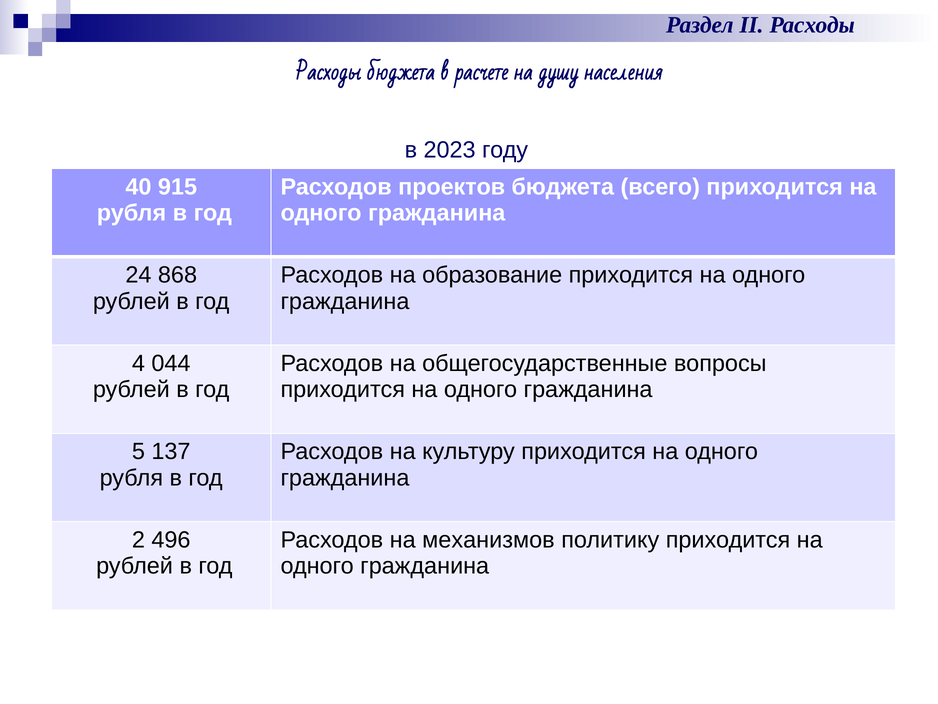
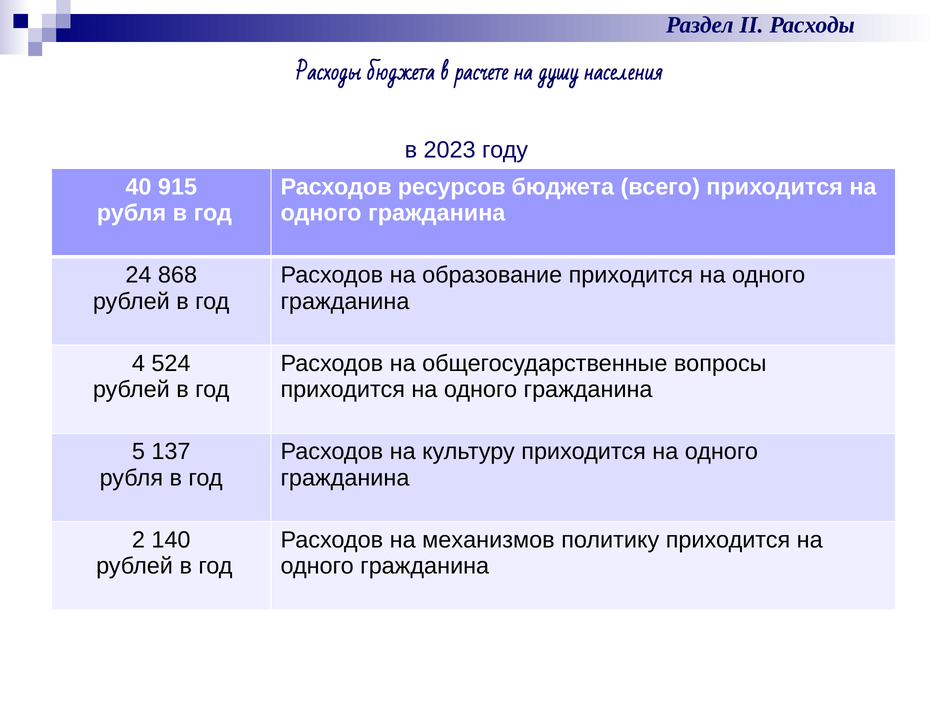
проектов: проектов -> ресурсов (452, 187)
044: 044 -> 524 (171, 363)
496: 496 -> 140 (171, 540)
